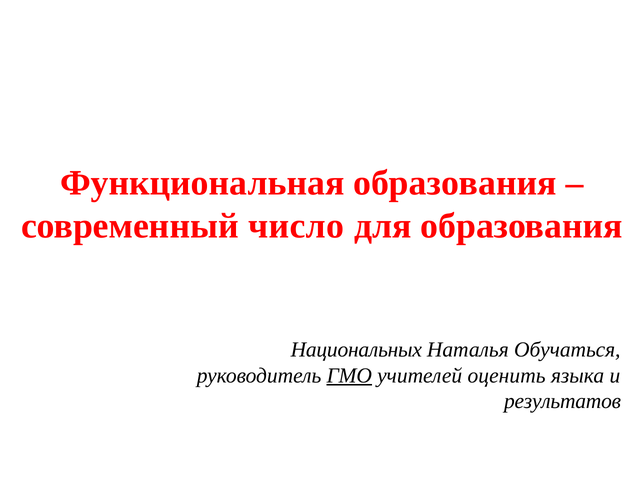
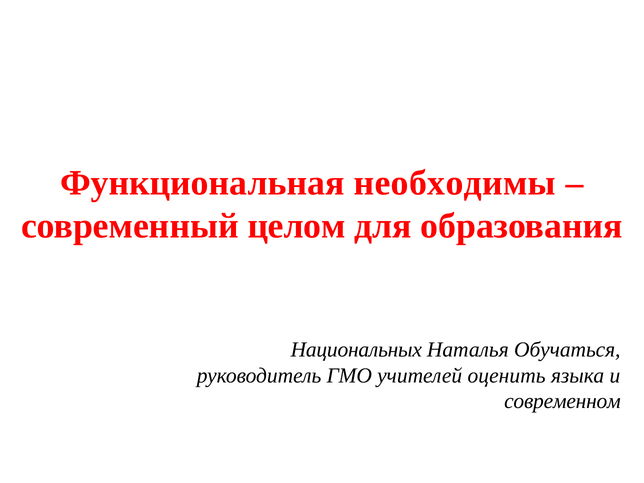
Функциональная образования: образования -> необходимы (455, 183)
число: число -> целом (297, 226)
ГМО underline: present -> none (349, 375)
результатов: результатов -> современном (563, 401)
